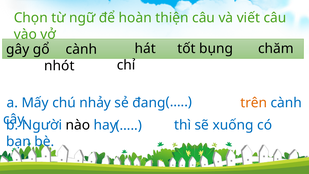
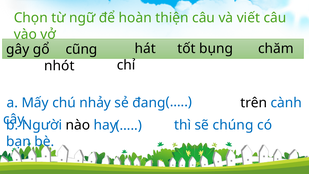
cành: cành -> cũng (82, 49)
trên colour: orange -> black (254, 103)
xuống: xuống -> chúng (233, 125)
